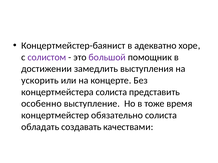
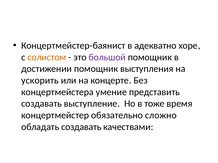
солистом colour: purple -> orange (47, 57)
достижении замедлить: замедлить -> помощник (96, 69)
концертмейстера солиста: солиста -> умение (111, 92)
особенно: особенно -> создавать (42, 104)
обязательно солиста: солиста -> сложно (161, 116)
